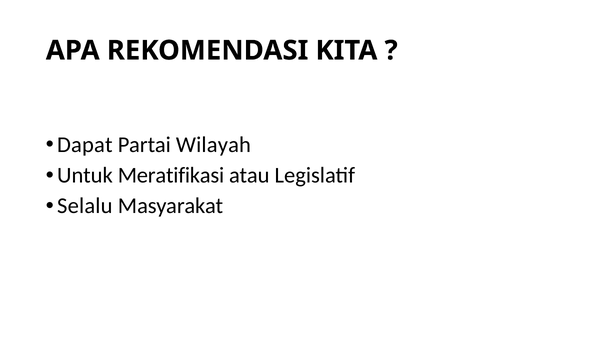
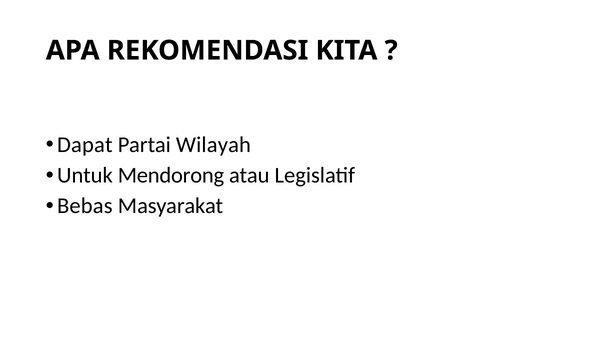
Meratifikasi: Meratifikasi -> Mendorong (171, 175)
Selalu: Selalu -> Bebas (85, 206)
